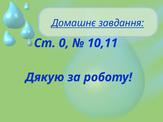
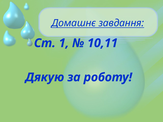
0: 0 -> 1 (64, 43)
